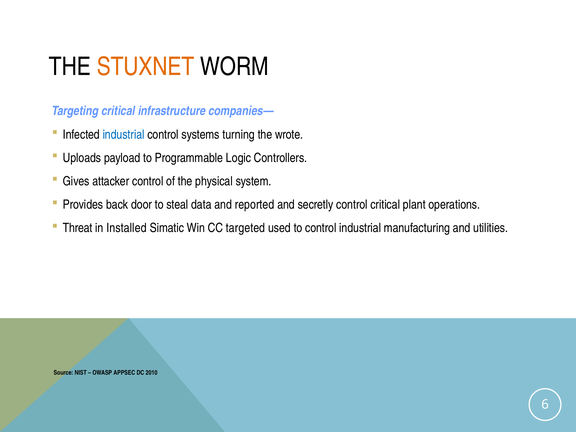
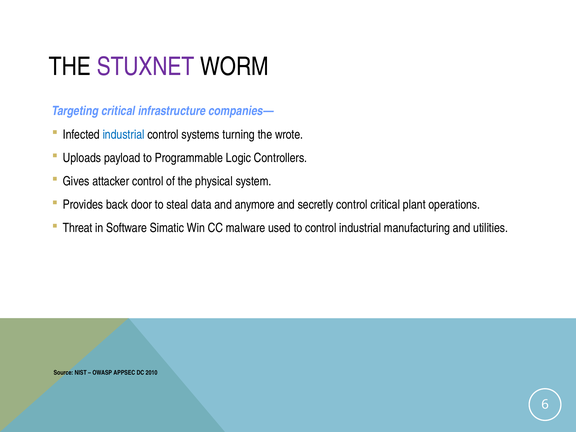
STUXNET colour: orange -> purple (146, 67)
reported: reported -> anymore (255, 205)
Installed: Installed -> Software (127, 228)
targeted: targeted -> malware (246, 228)
